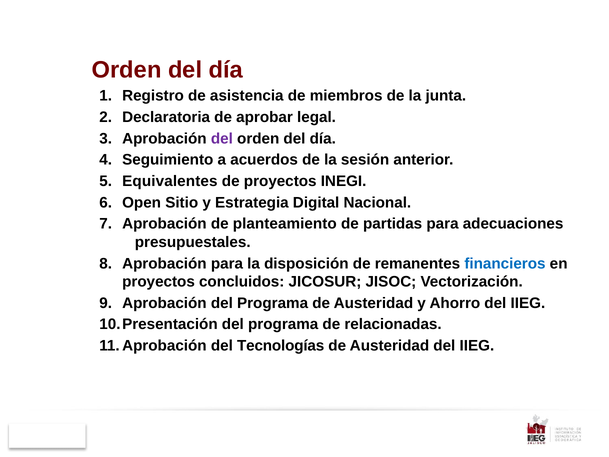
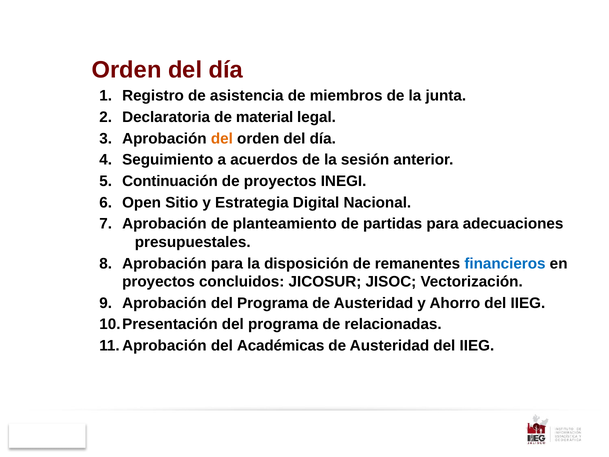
aprobar: aprobar -> material (265, 117)
del colour: purple -> orange (222, 138)
Equivalentes: Equivalentes -> Continuación (170, 181)
Tecnologías: Tecnologías -> Académicas (281, 346)
